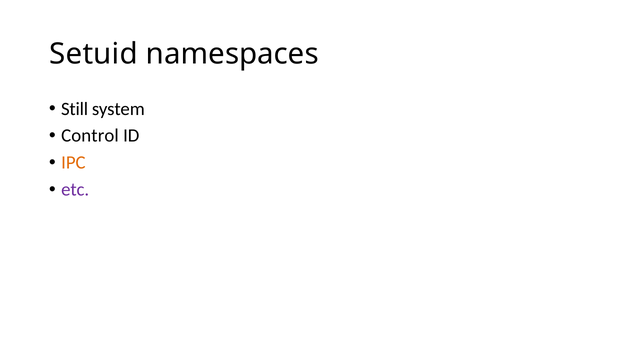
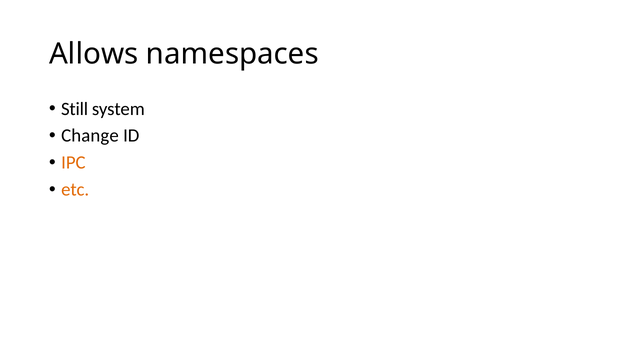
Setuid: Setuid -> Allows (94, 54)
Control: Control -> Change (90, 136)
etc colour: purple -> orange (75, 190)
